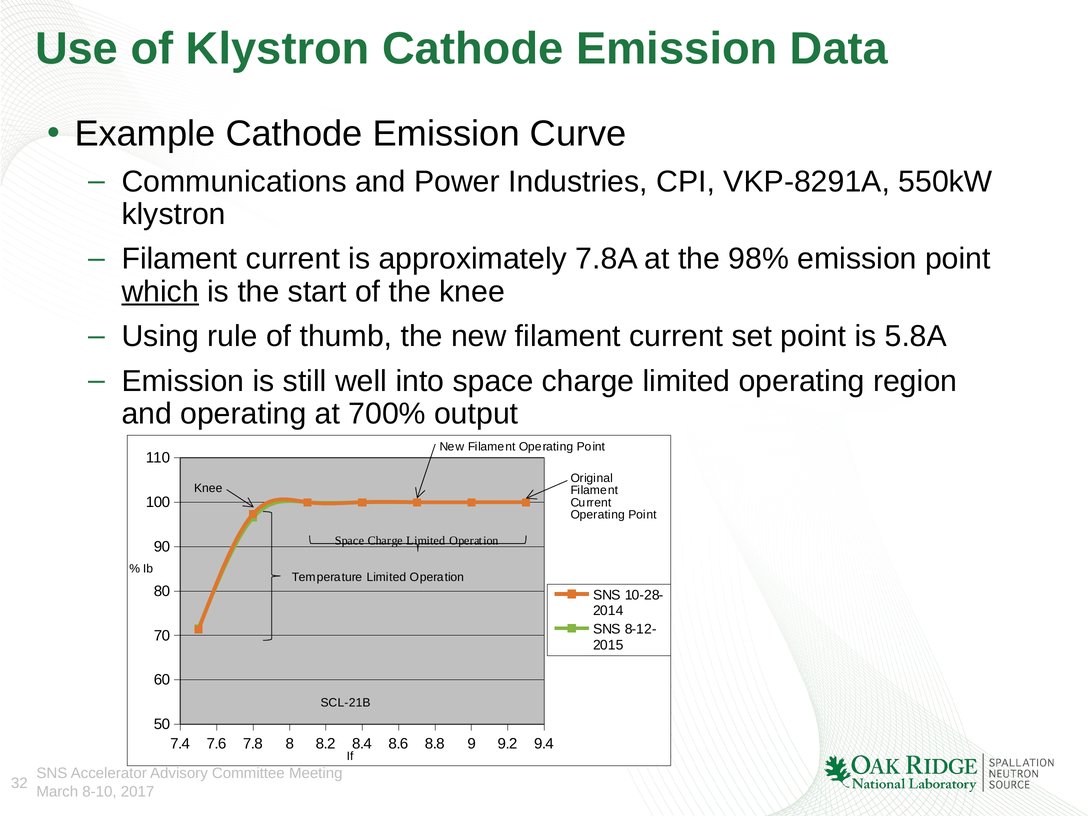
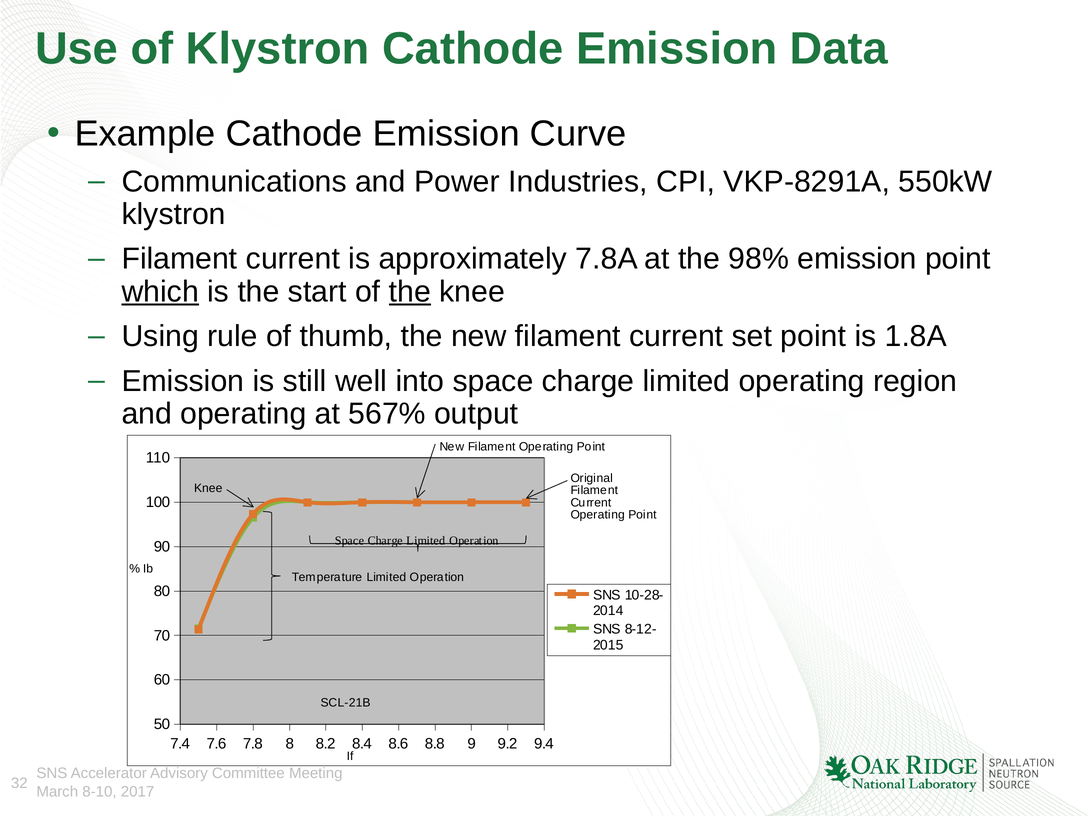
the underline: none -> present (410, 292)
5.8A: 5.8A -> 1.8A (916, 336)
700%: 700% -> 567% (387, 414)
